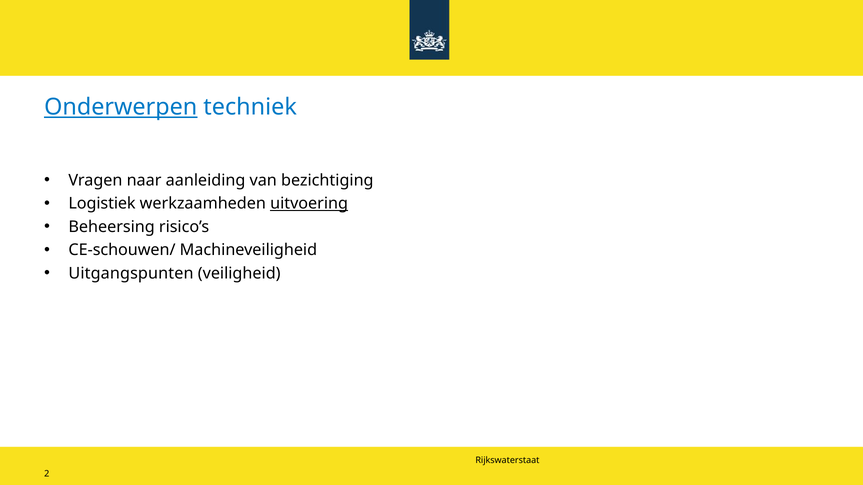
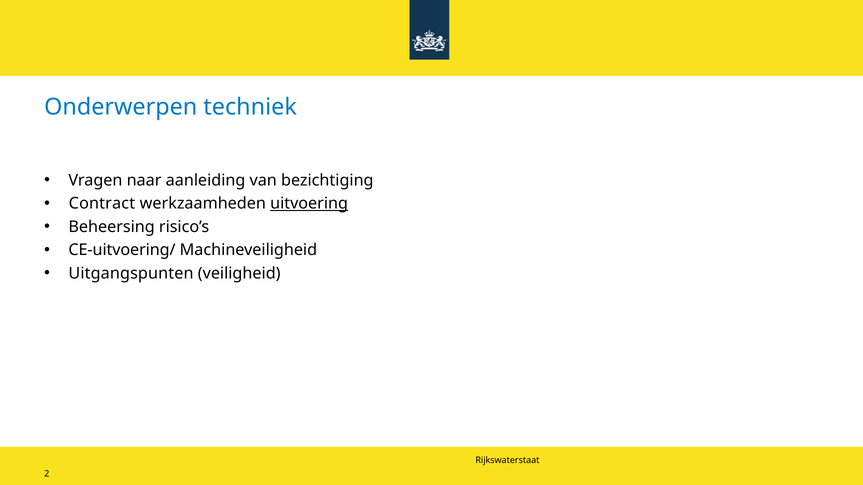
Onderwerpen underline: present -> none (121, 107)
Logistiek: Logistiek -> Contract (102, 204)
CE-schouwen/: CE-schouwen/ -> CE-uitvoering/ (122, 250)
